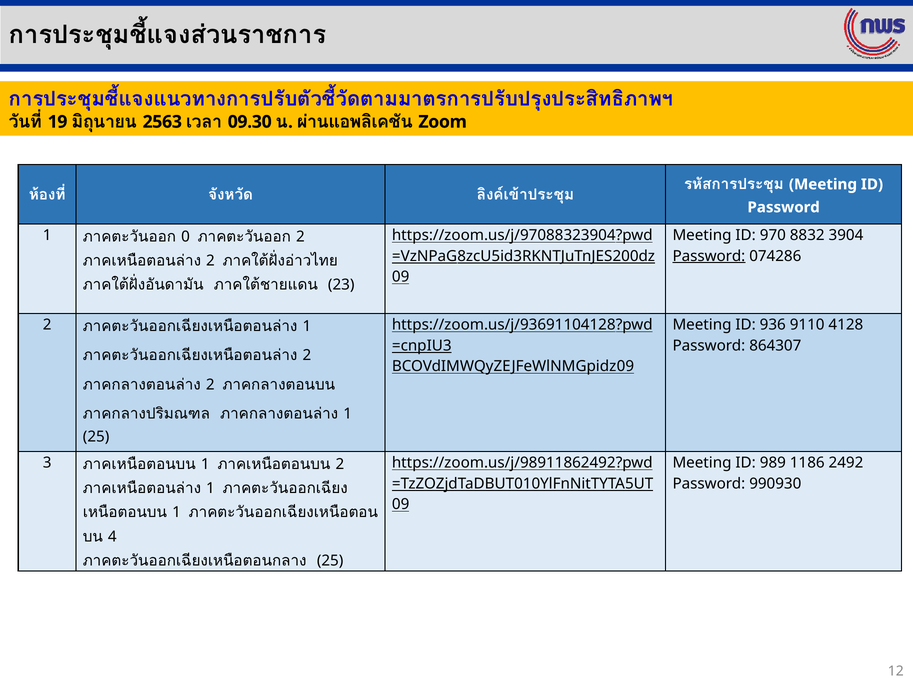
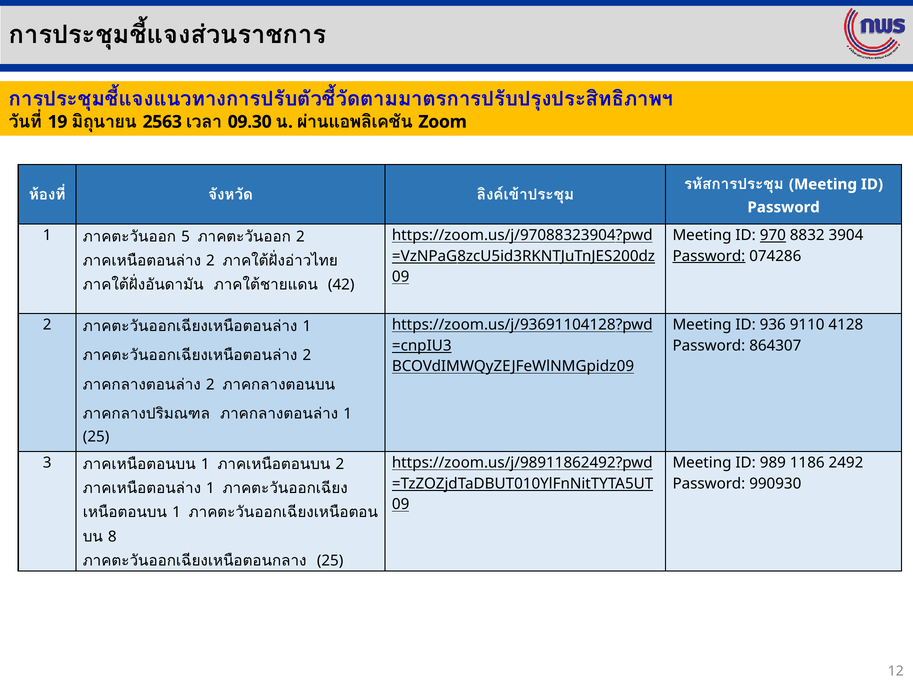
0: 0 -> 5 (186, 237)
970 underline: none -> present (773, 236)
23: 23 -> 42 (341, 285)
4: 4 -> 8 (112, 537)
